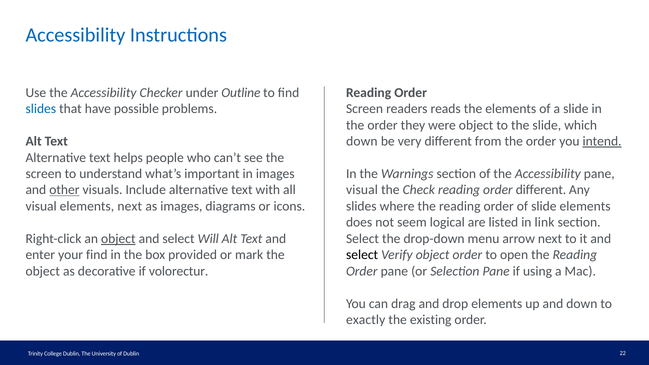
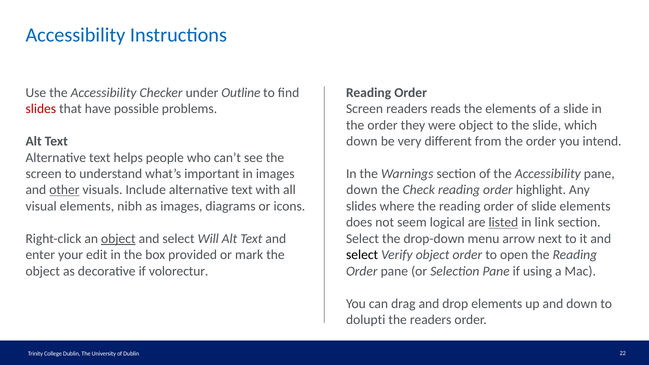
slides colour: blue -> red (41, 109)
intend underline: present -> none (602, 141)
visual: visual -> down (362, 190)
order different: different -> highlight (541, 190)
elements next: next -> nibh (130, 206)
listed underline: none -> present (503, 222)
your find: find -> edit (97, 255)
exactly: exactly -> dolupti (366, 320)
the existing: existing -> readers (431, 320)
